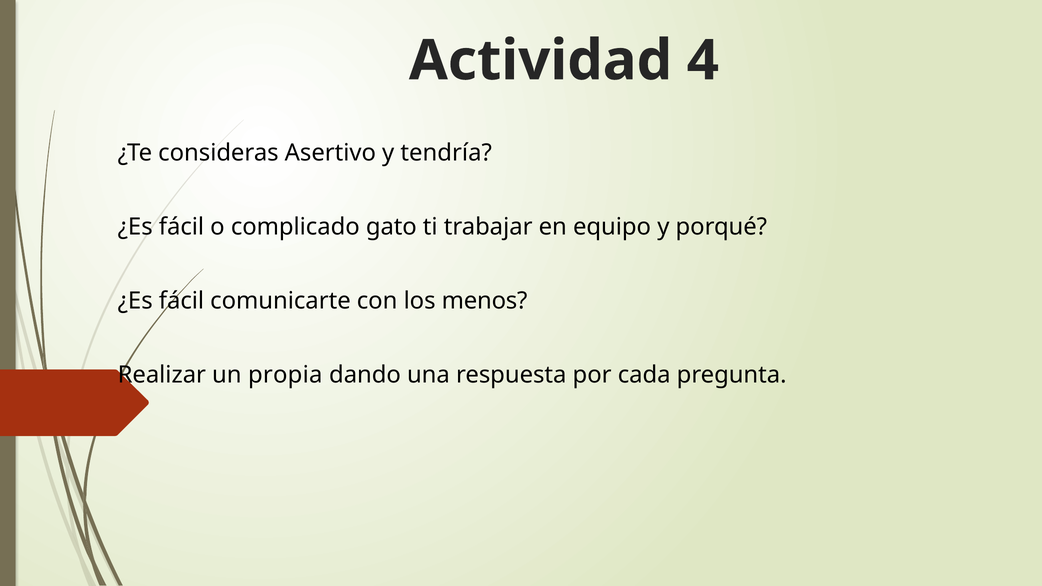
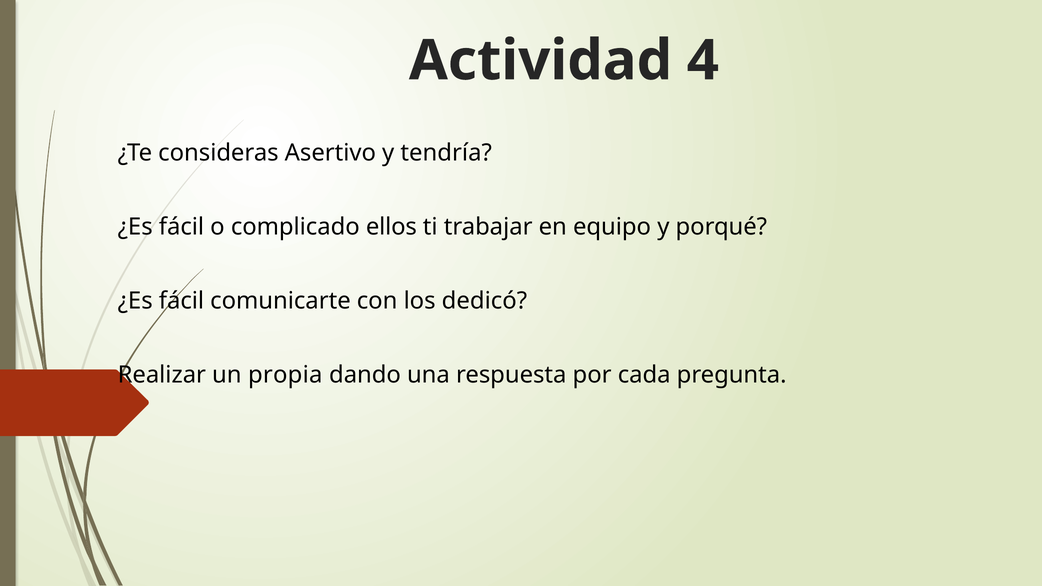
gato: gato -> ellos (391, 227)
menos: menos -> dedicó (484, 301)
